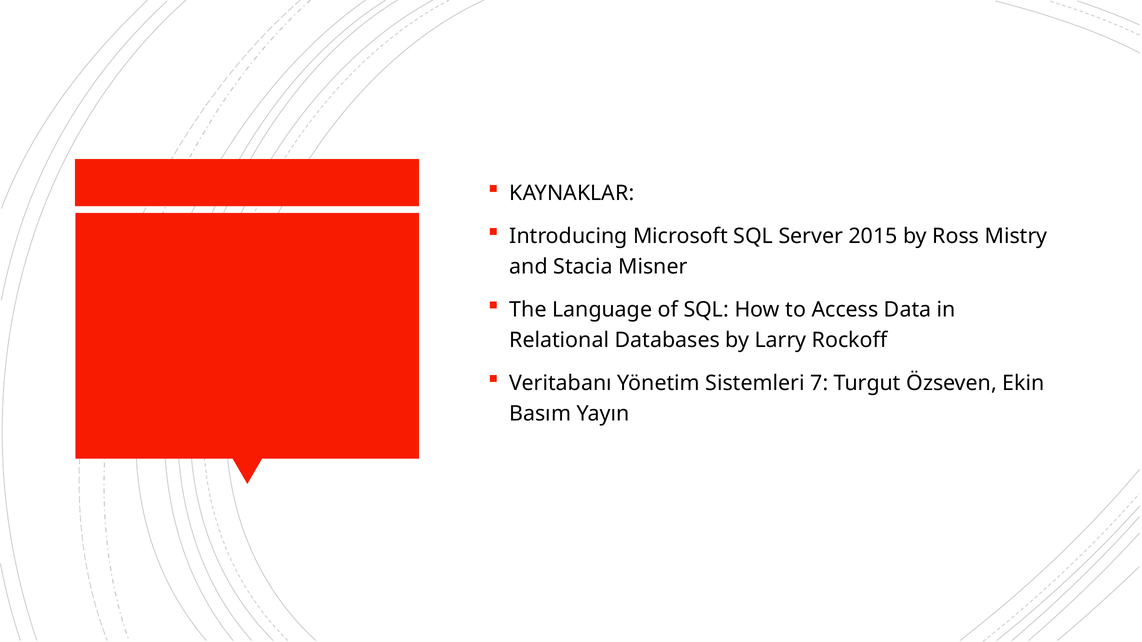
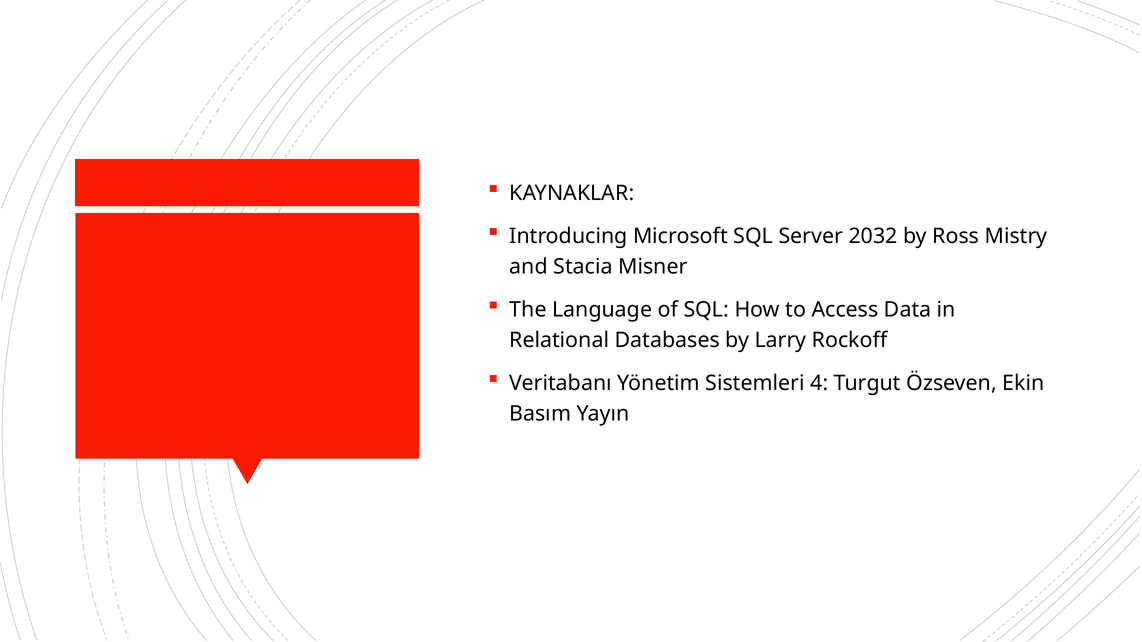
2015: 2015 -> 2032 (873, 236)
7: 7 -> 4 (819, 383)
